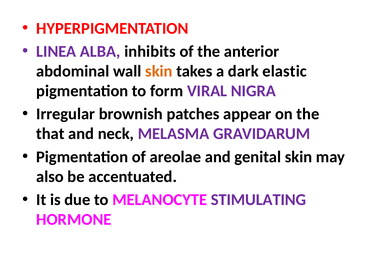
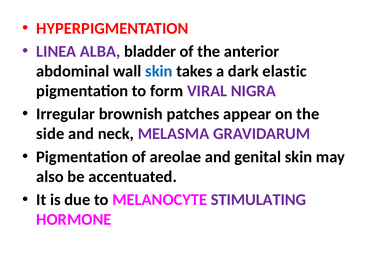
inhibits: inhibits -> bladder (150, 51)
skin colour: orange -> blue (159, 71)
that: that -> side (50, 134)
